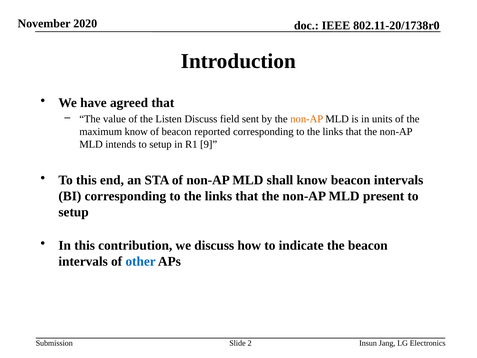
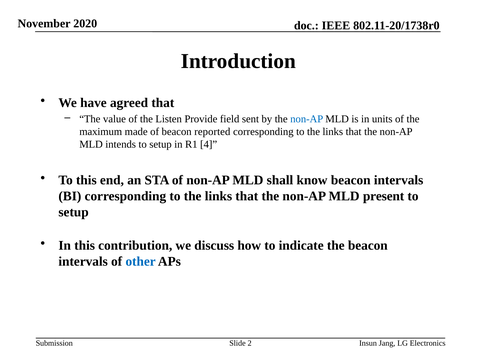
Listen Discuss: Discuss -> Provide (201, 119)
non-AP colour: orange -> blue (307, 119)
maximum know: know -> made (136, 132)
9: 9 -> 4 (209, 144)
